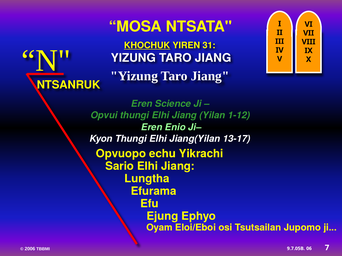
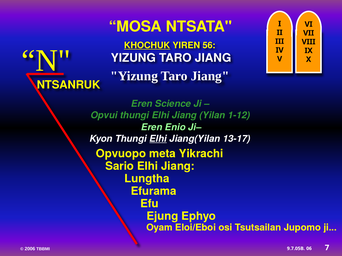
31: 31 -> 56 (209, 45)
Elhi underline: none -> present (158, 139)
echu: echu -> meta (162, 154)
